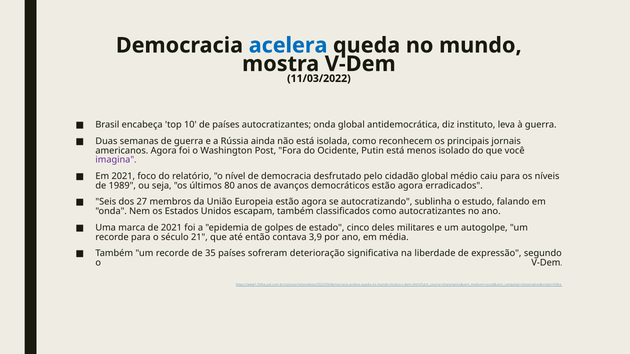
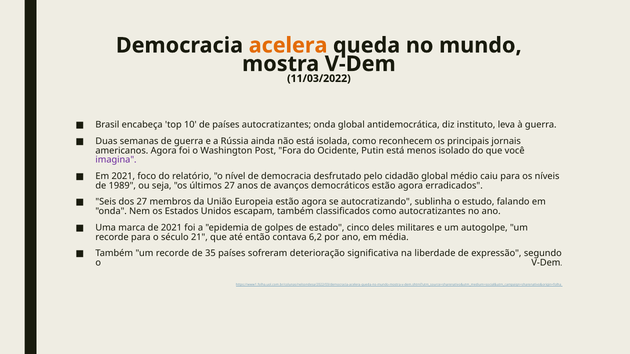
acelera colour: blue -> orange (288, 45)
últimos 80: 80 -> 27 (230, 186)
3,9: 3,9 -> 6,2 (315, 237)
